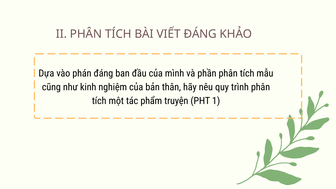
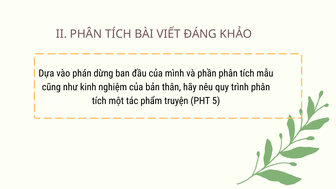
phán đáng: đáng -> dừng (103, 73)
1: 1 -> 5 (216, 101)
